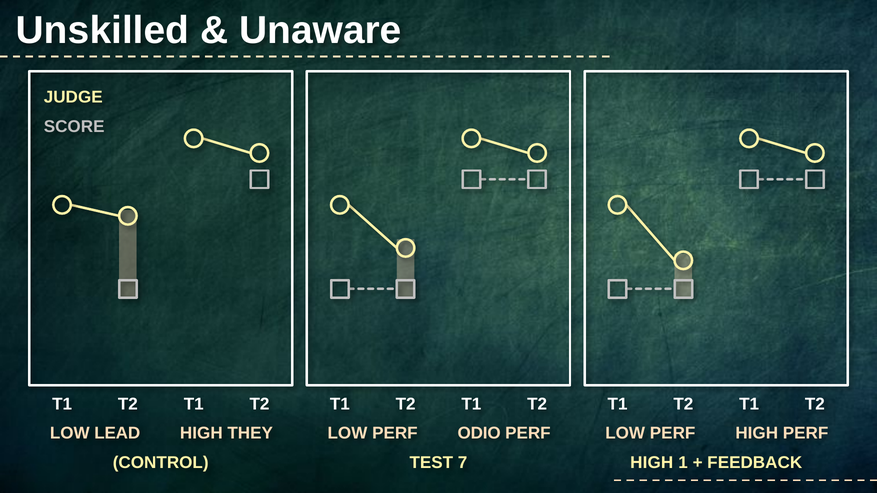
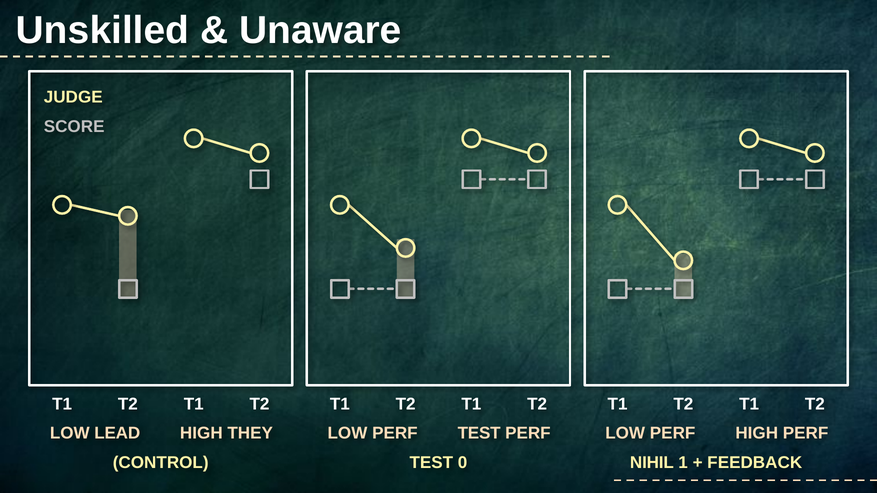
LOW PERF ODIO: ODIO -> TEST (479, 433)
7: 7 -> 0 (463, 463)
HIGH: HIGH -> NIHIL (652, 463)
